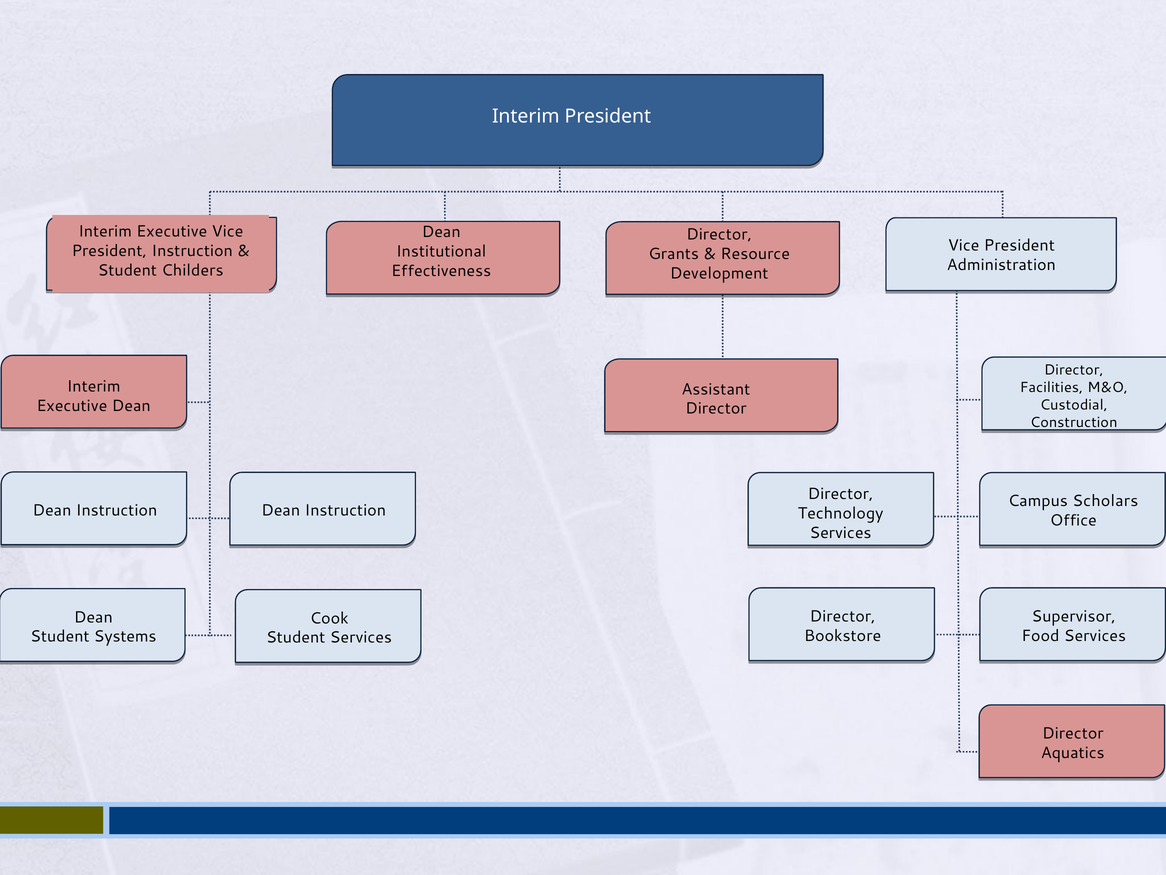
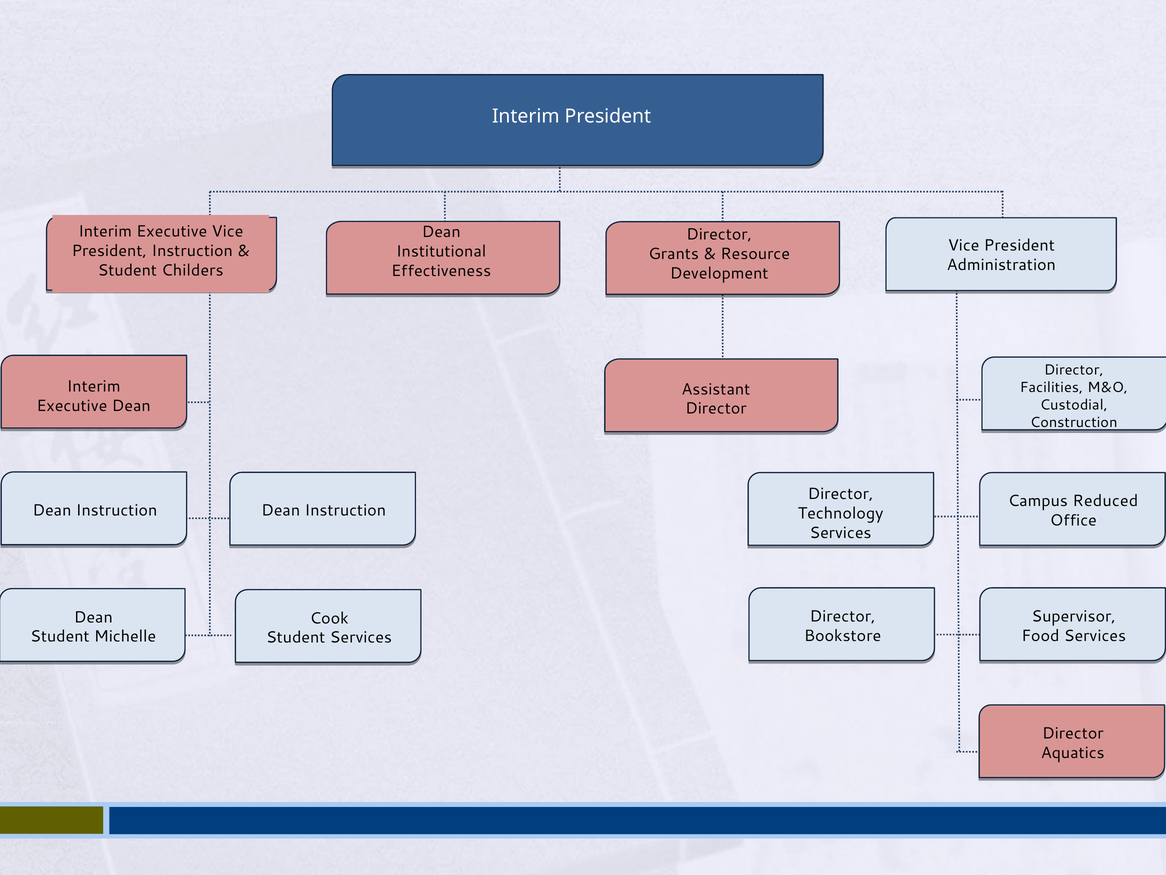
Scholars: Scholars -> Reduced (1105, 501)
Systems: Systems -> Michelle (125, 636)
